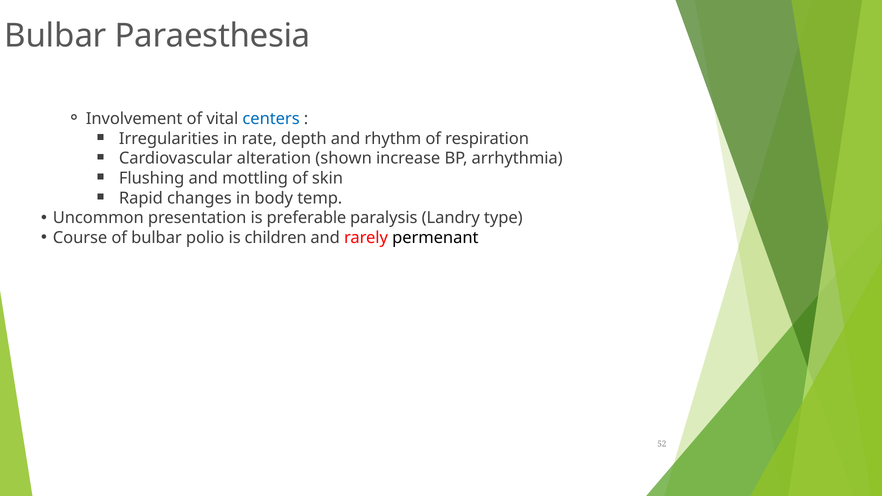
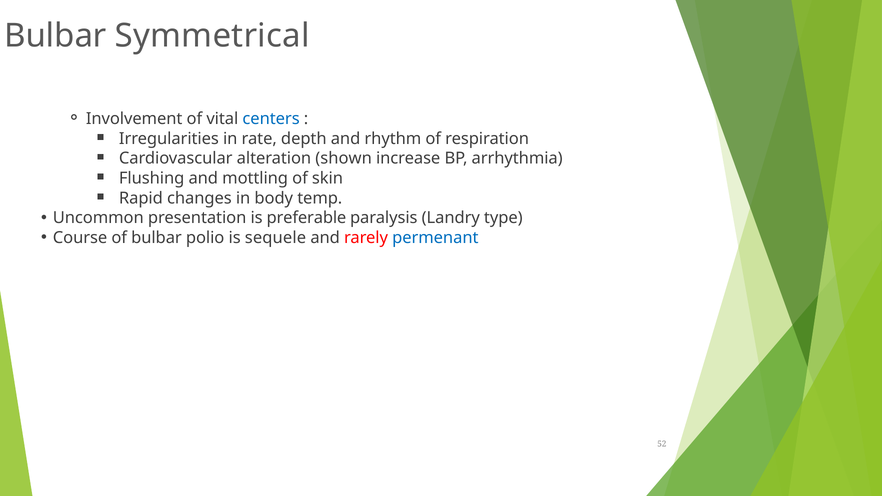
Paraesthesia: Paraesthesia -> Symmetrical (212, 36)
children: children -> sequele (275, 238)
permenant colour: black -> blue (435, 238)
